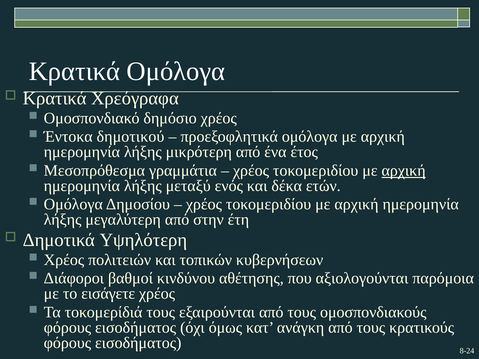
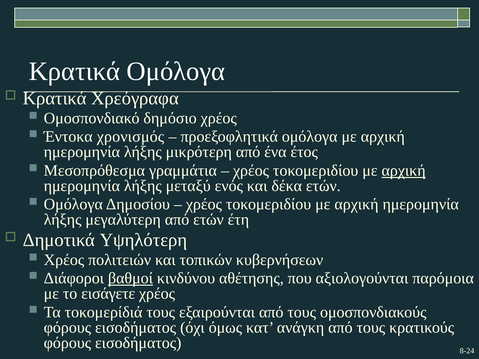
δημοτικού: δημοτικού -> χρονισμός (130, 137)
από στην: στην -> ετών (209, 220)
βαθμοί underline: none -> present (131, 279)
